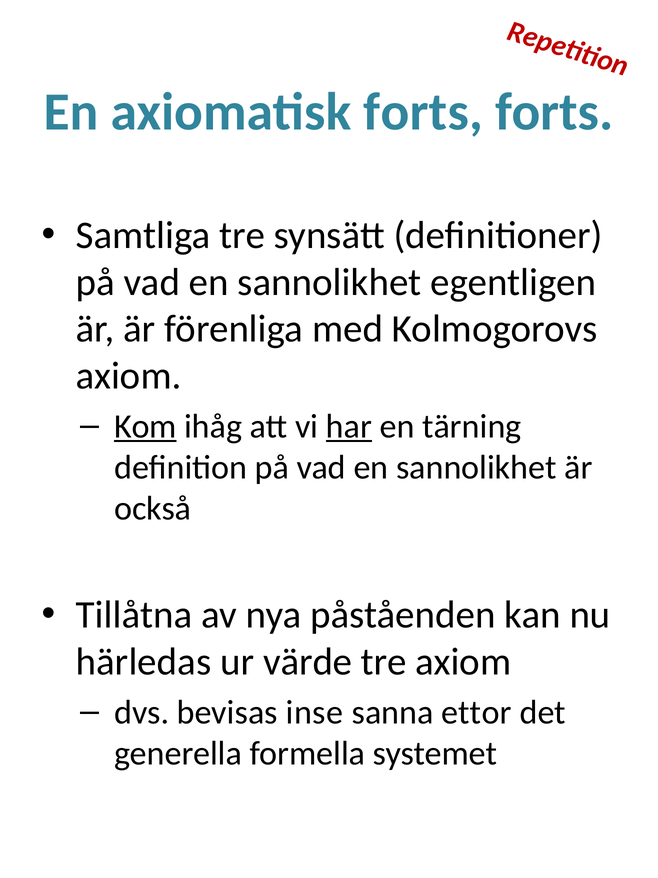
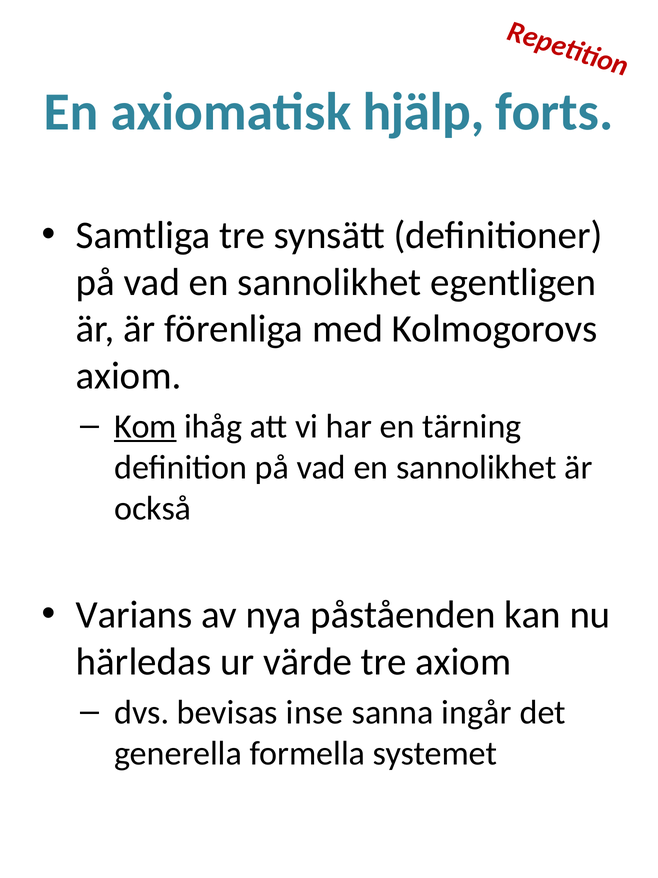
axiomatisk forts: forts -> hjälp (424, 112)
har underline: present -> none (349, 426)
Tillåtna: Tillåtna -> Varians (134, 615)
ettor: ettor -> ingår (476, 712)
